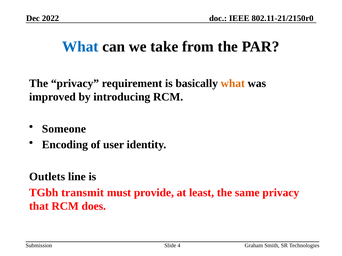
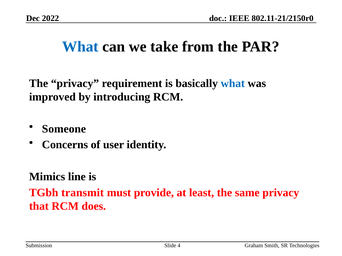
what colour: orange -> blue (233, 83)
Encoding: Encoding -> Concerns (65, 145)
Outlets: Outlets -> Mimics (47, 177)
